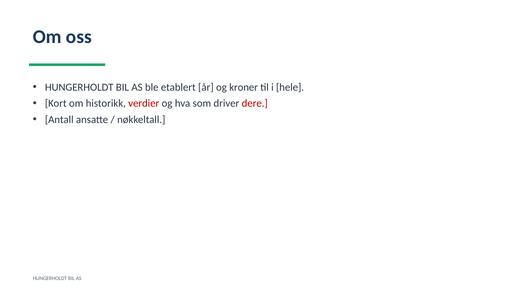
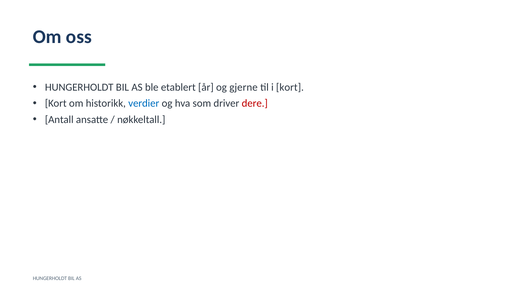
kroner: kroner -> gjerne (244, 87)
i hele: hele -> kort (290, 87)
verdier colour: red -> blue (144, 104)
